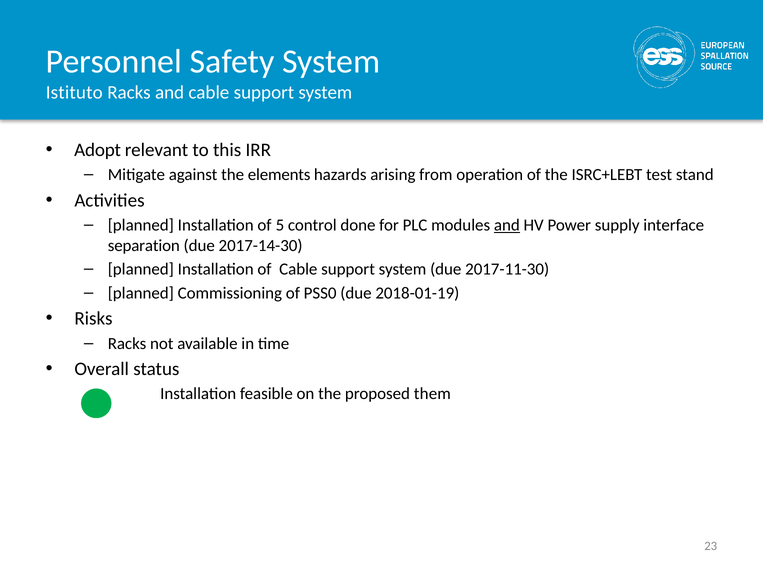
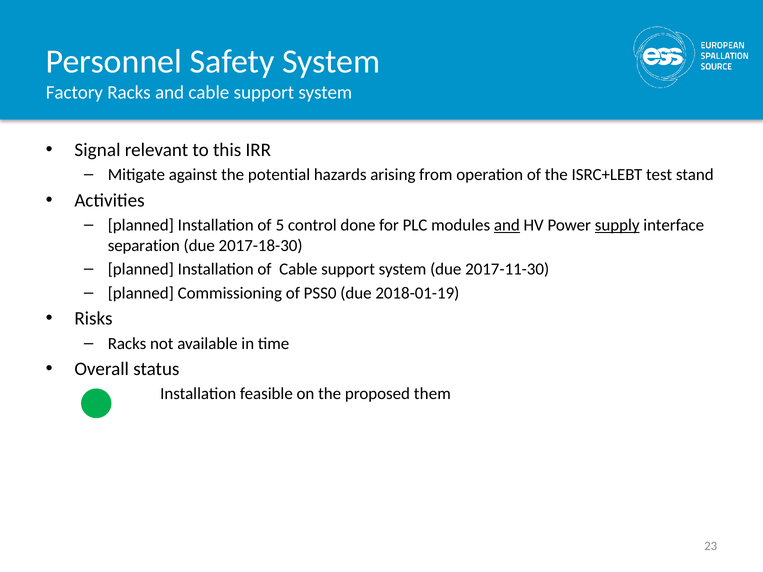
Istituto: Istituto -> Factory (74, 92)
Adopt: Adopt -> Signal (97, 150)
elements: elements -> potential (279, 175)
supply underline: none -> present (617, 225)
2017-14-30: 2017-14-30 -> 2017-18-30 (261, 246)
